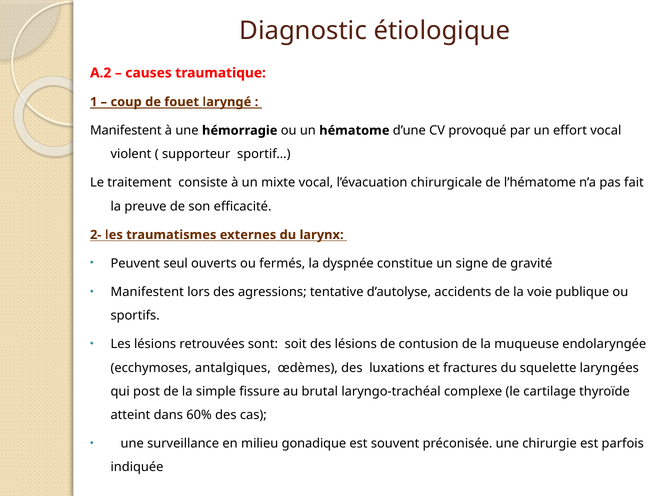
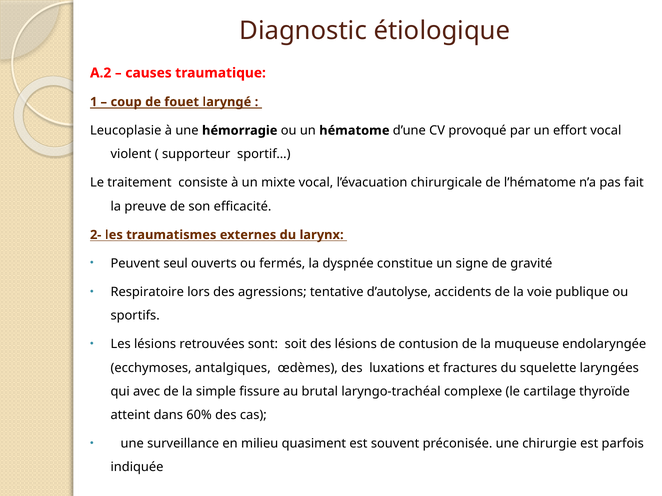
Manifestent: Manifestent -> Leucoplasie (126, 131)
Manifestent: Manifestent -> Respiratoire (147, 292)
post: post -> avec (147, 392)
gonadique: gonadique -> quasiment (314, 444)
